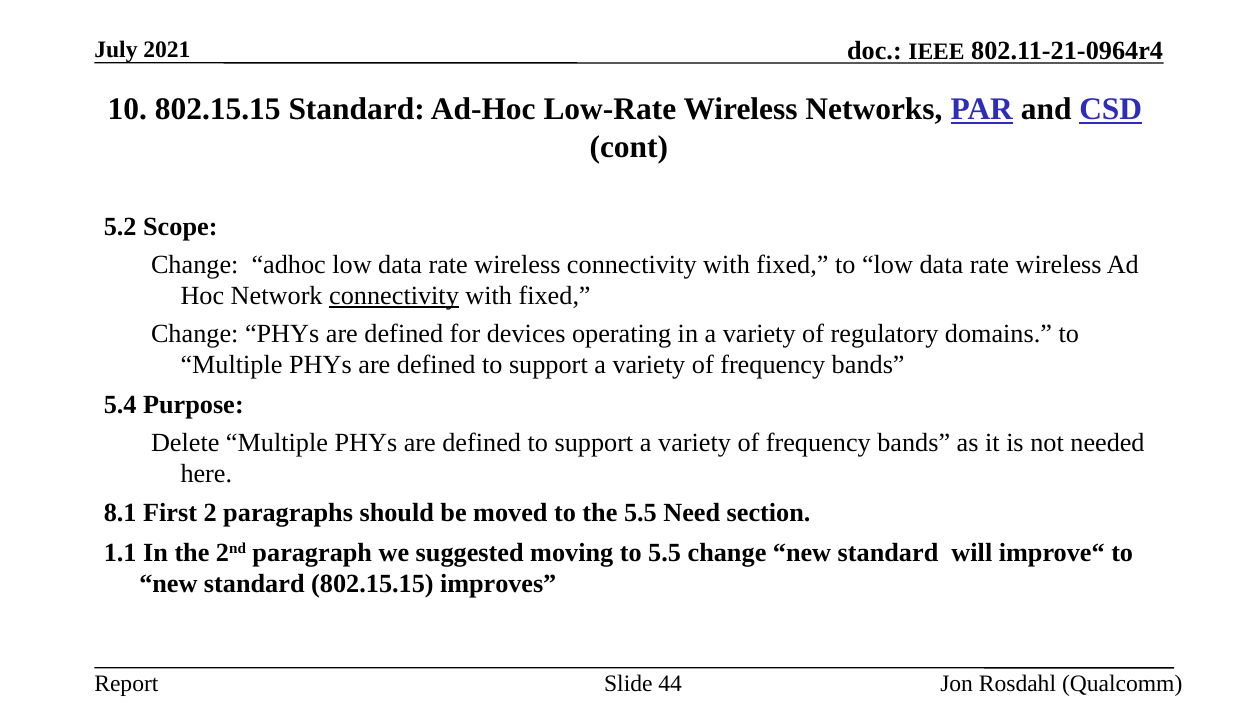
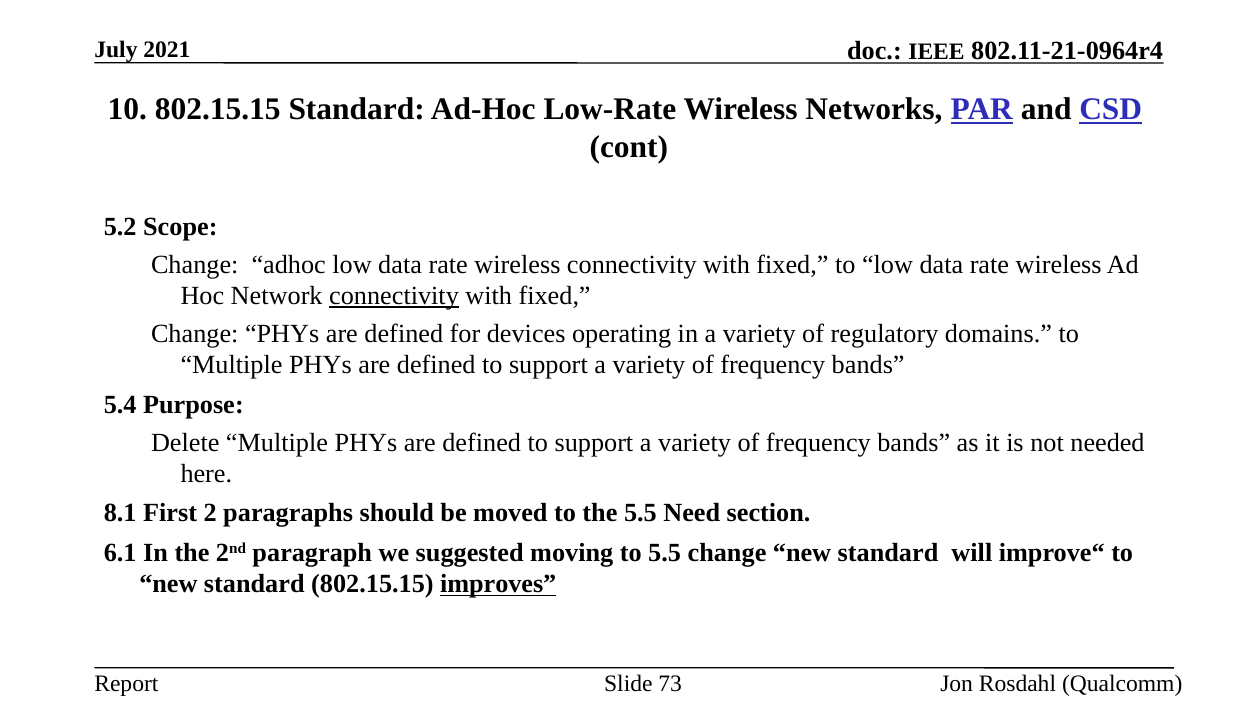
1.1: 1.1 -> 6.1 (120, 553)
improves underline: none -> present (498, 585)
44: 44 -> 73 (670, 684)
